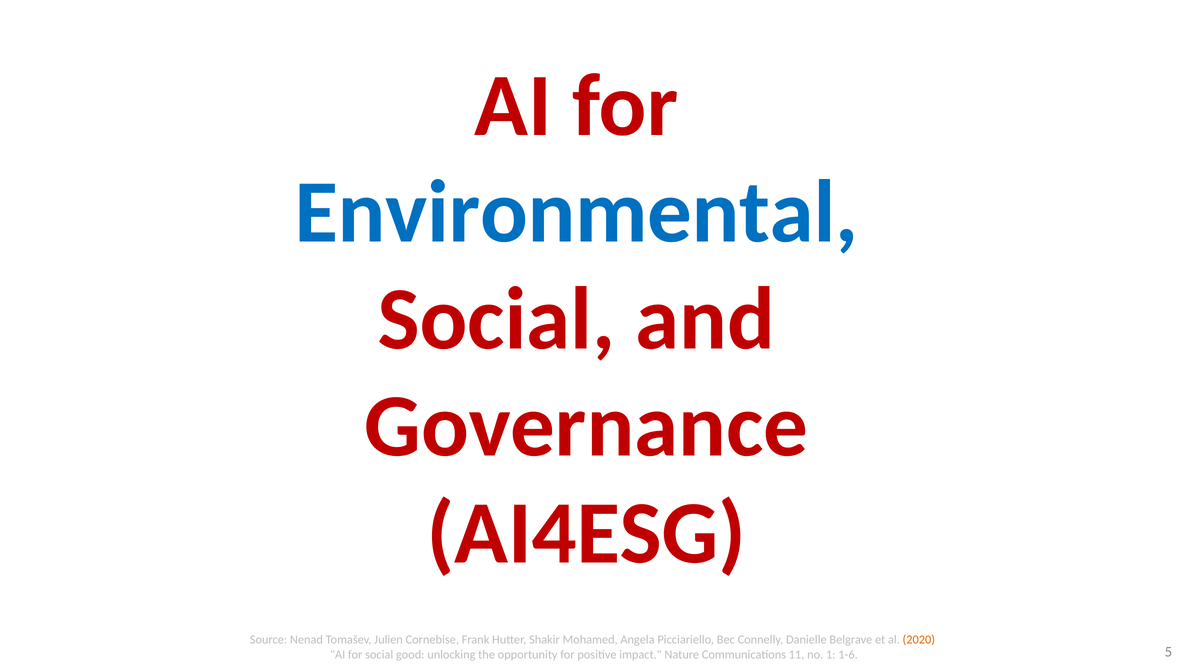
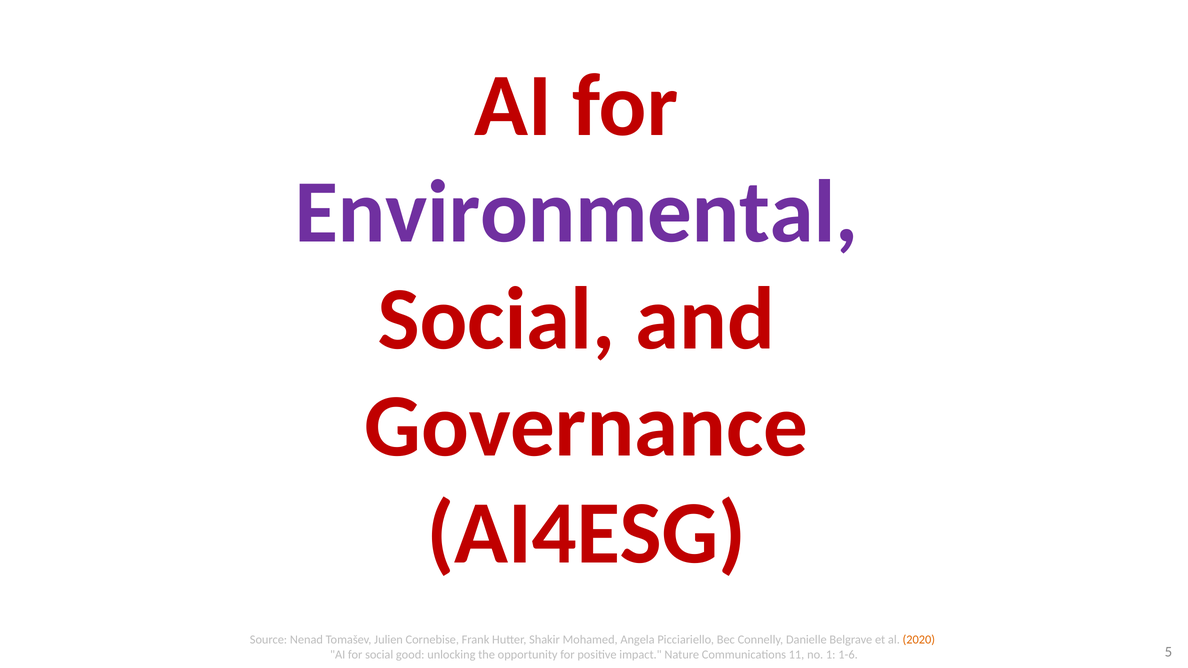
Environmental colour: blue -> purple (576, 213)
